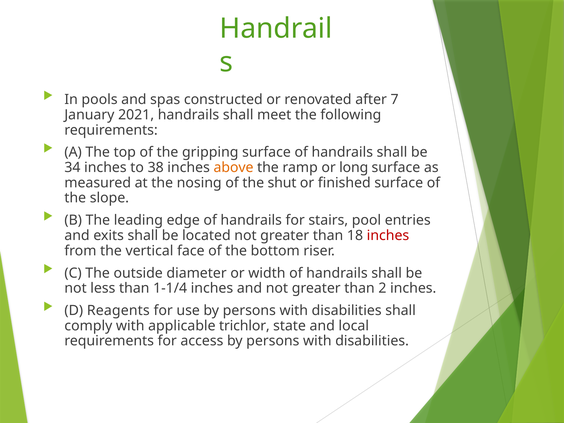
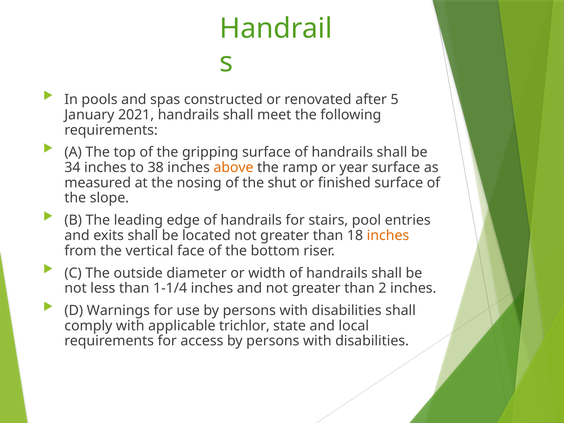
7: 7 -> 5 (395, 100)
long: long -> year (354, 168)
inches colour: red -> orange (388, 236)
Reagents: Reagents -> Warnings (118, 311)
